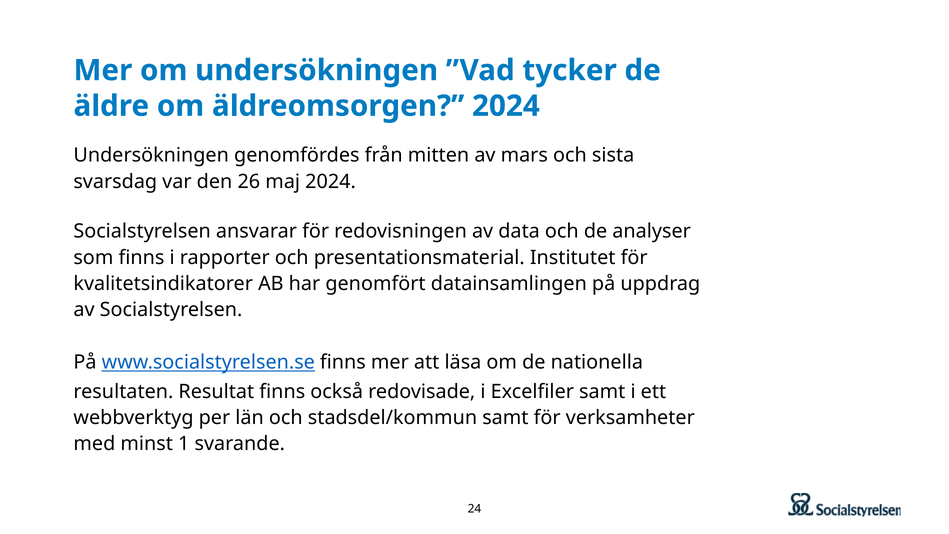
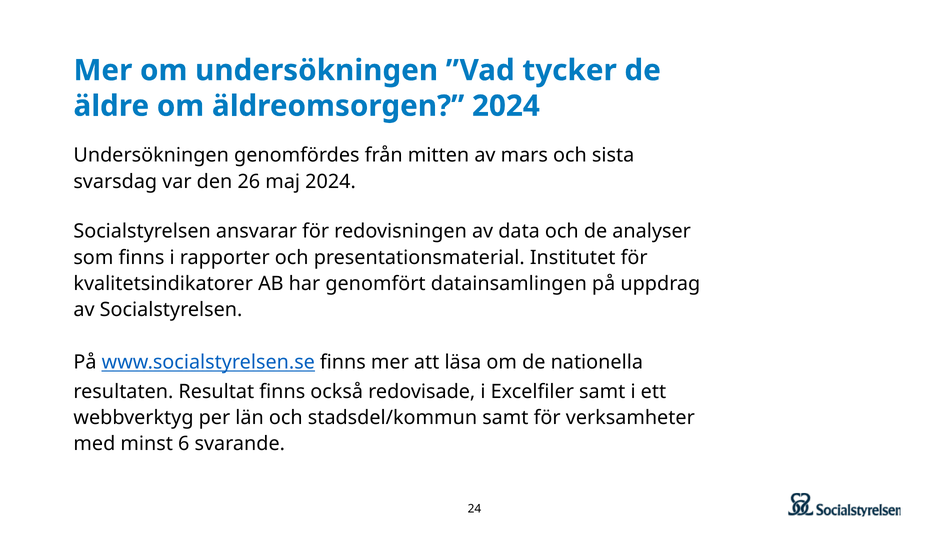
1: 1 -> 6 (184, 444)
